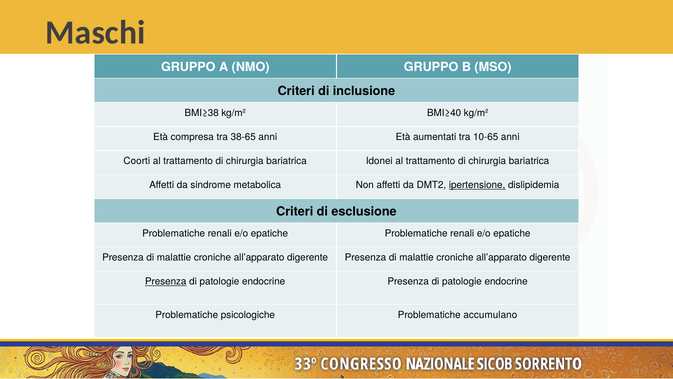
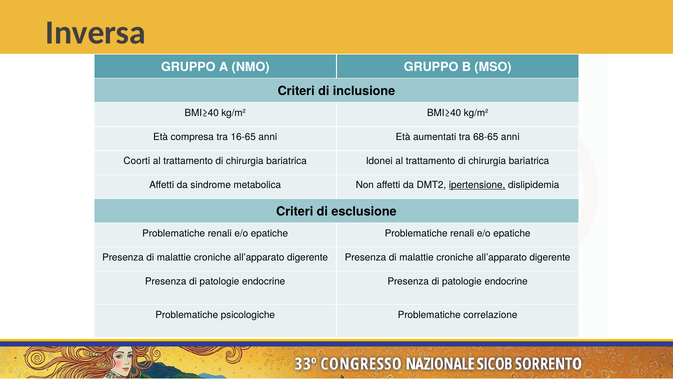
Maschi: Maschi -> Inversa (96, 32)
BMI≥38: BMI≥38 -> BMI≥40 (202, 113)
38-65: 38-65 -> 16-65 (243, 137)
10-65: 10-65 -> 68-65 (486, 137)
Presenza underline: present -> none (166, 281)
accumulano: accumulano -> correlazione (490, 314)
